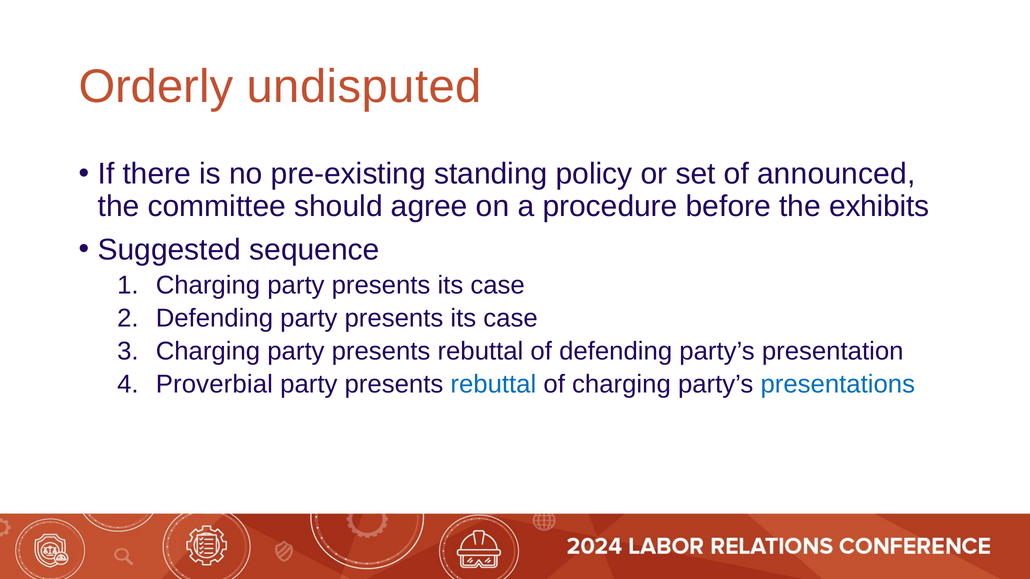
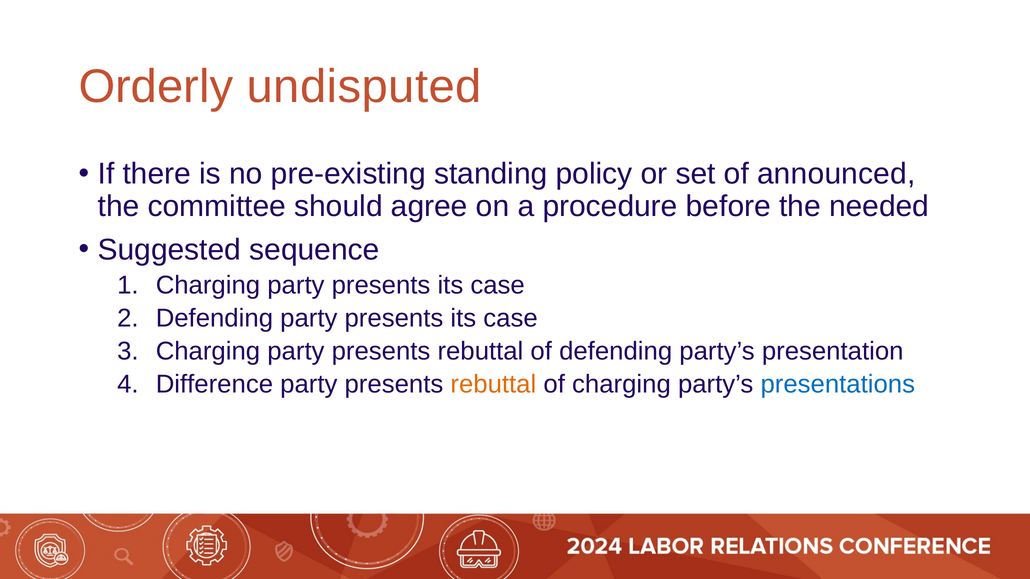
exhibits: exhibits -> needed (879, 207)
Proverbial: Proverbial -> Difference (214, 385)
rebuttal colour: blue -> orange (493, 385)
